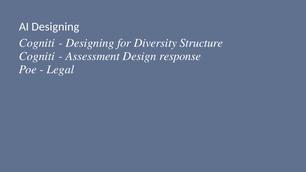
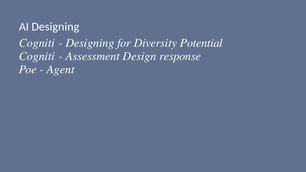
Structure: Structure -> Potential (201, 43)
Legal: Legal -> Agent (60, 69)
